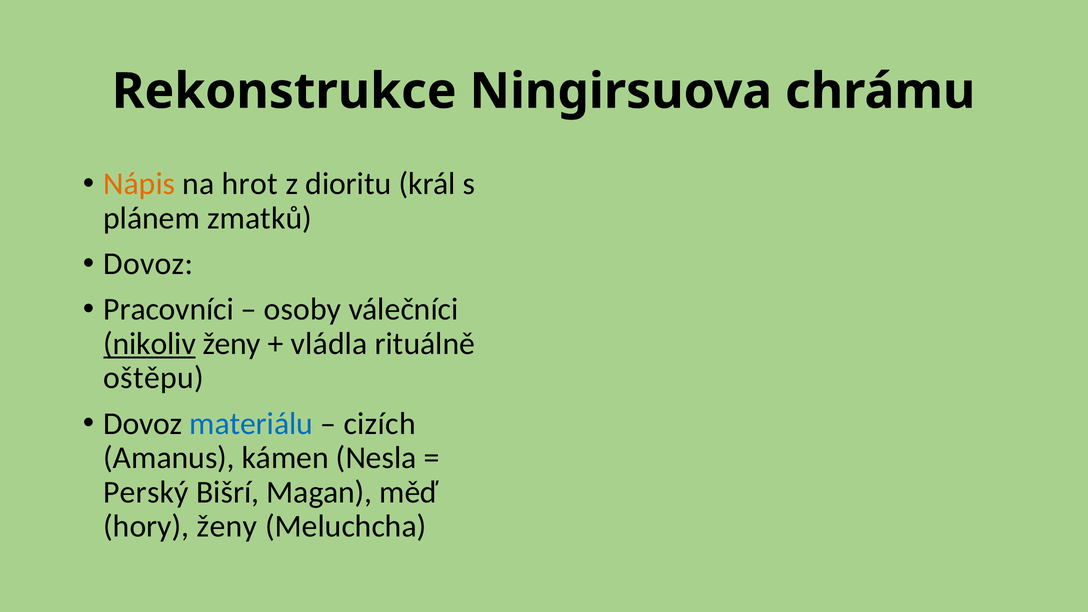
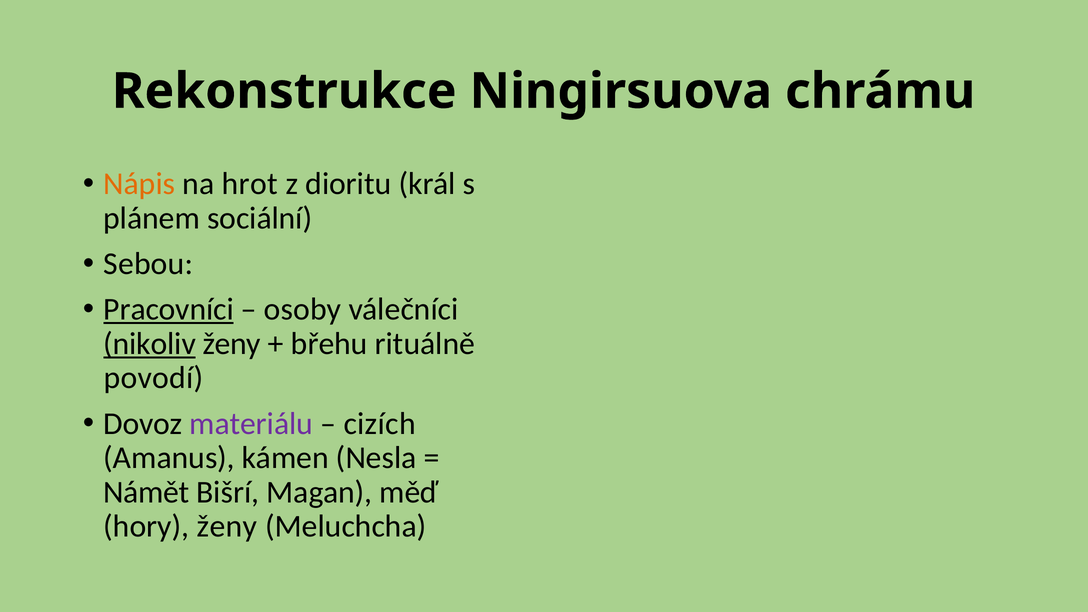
zmatků: zmatků -> sociální (260, 218)
Dovoz: Dovoz -> Sebou (148, 264)
Pracovníci underline: none -> present (169, 309)
vládla: vládla -> břehu (329, 344)
oštěpu: oštěpu -> povodí (154, 378)
materiálu colour: blue -> purple (251, 424)
Perský: Perský -> Námět (146, 492)
